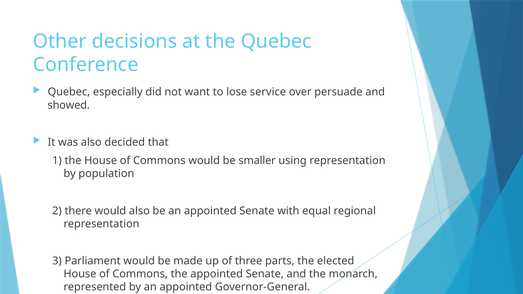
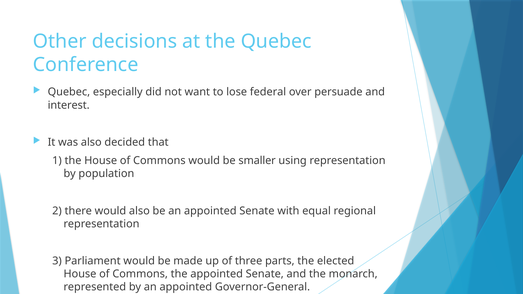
service: service -> federal (268, 92)
showed: showed -> interest (69, 105)
